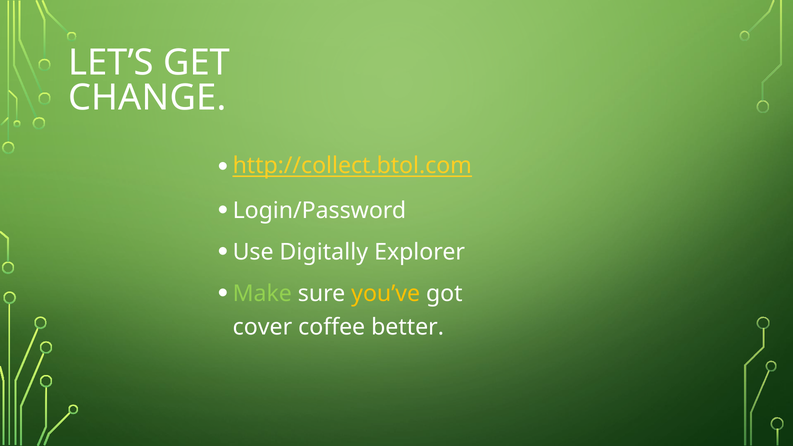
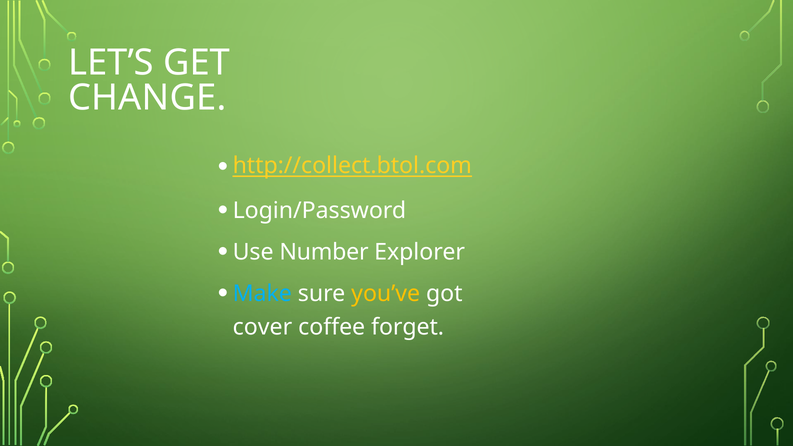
Digitally: Digitally -> Number (324, 252)
Make colour: light green -> light blue (262, 294)
better: better -> forget (408, 327)
